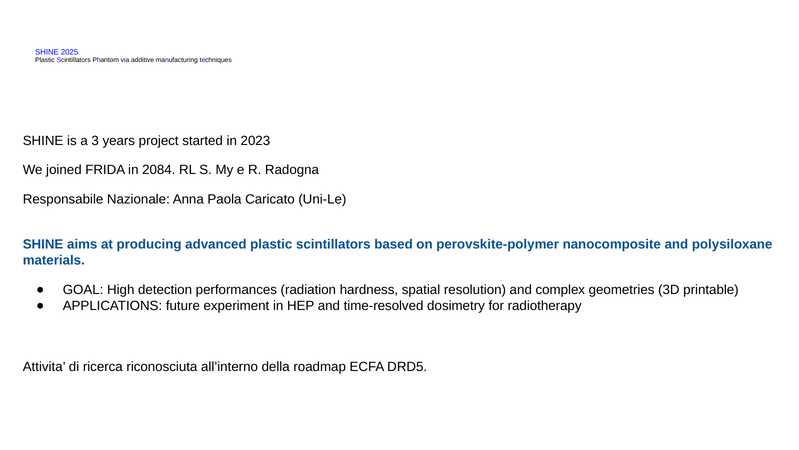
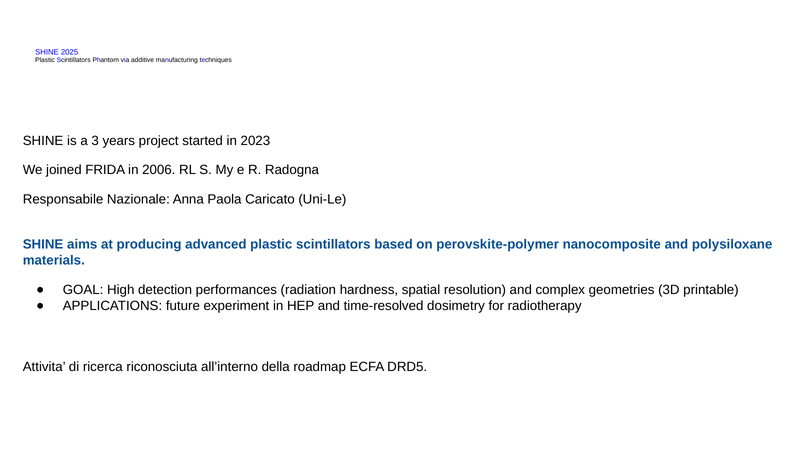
2084: 2084 -> 2006 (159, 170)
